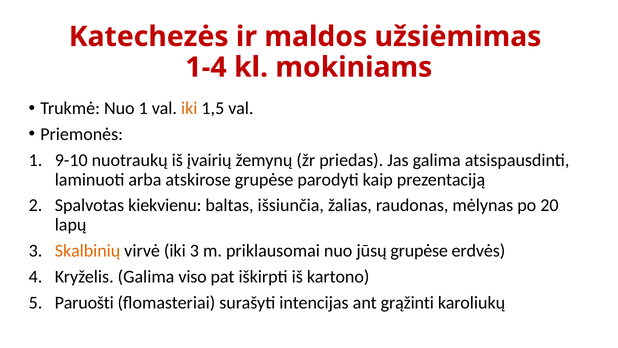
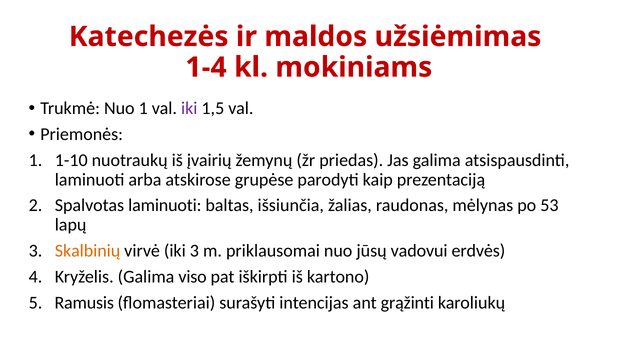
iki colour: orange -> purple (189, 108)
9-10: 9-10 -> 1-10 (71, 160)
Spalvotas kiekvienu: kiekvienu -> laminuoti (165, 205)
20: 20 -> 53 (549, 205)
jūsų grupėse: grupėse -> vadovui (419, 251)
Paruošti: Paruošti -> Ramusis (84, 302)
